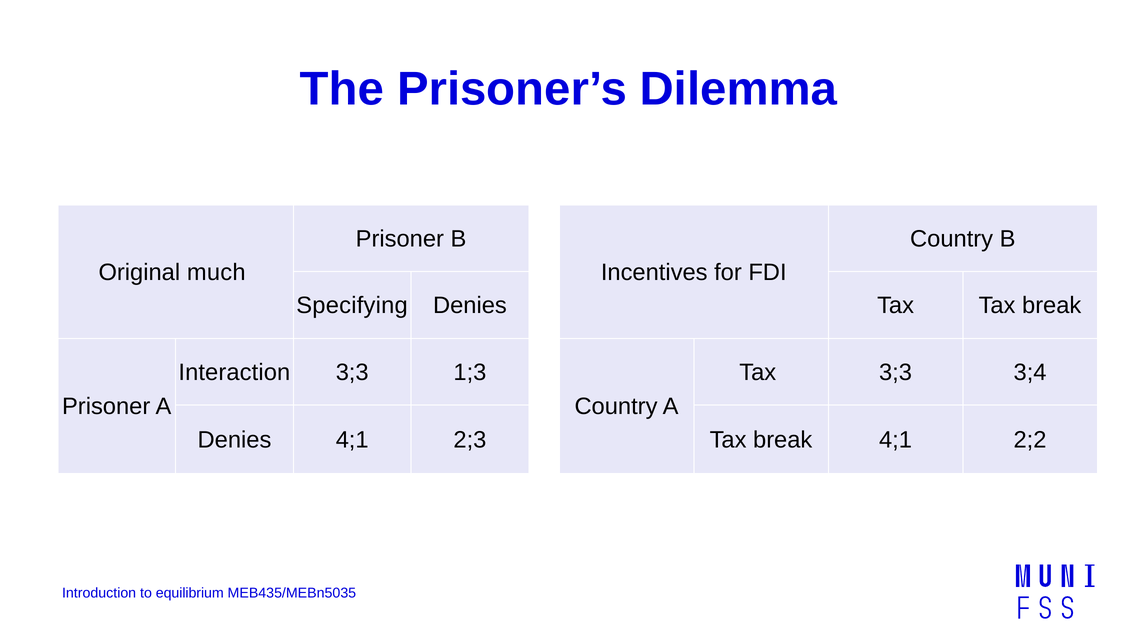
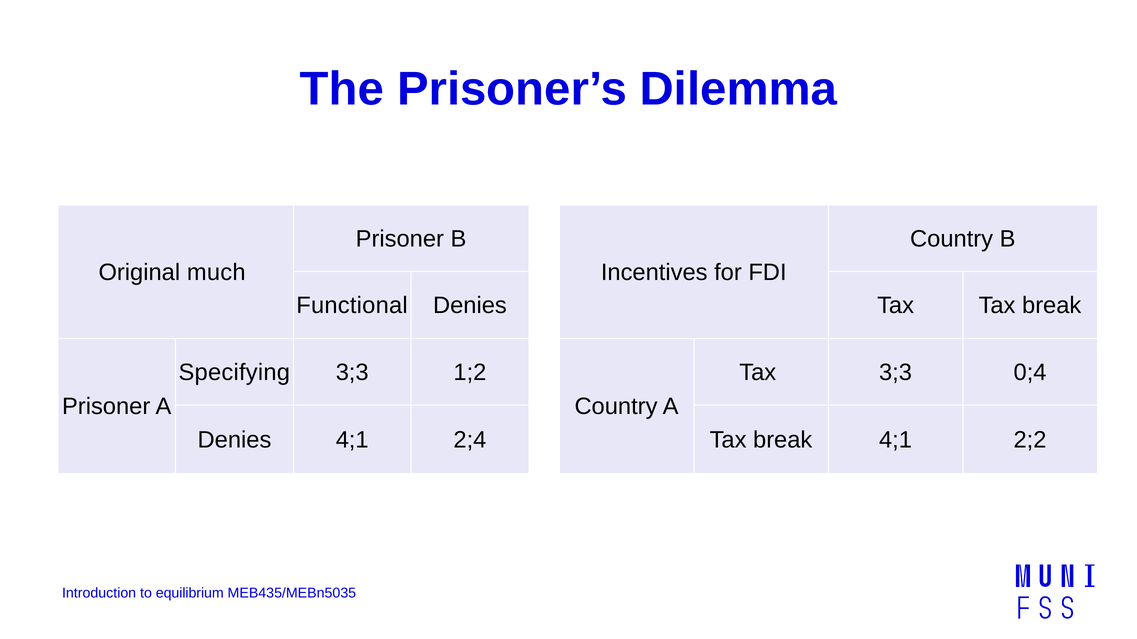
Specifying: Specifying -> Functional (352, 306)
Interaction: Interaction -> Specifying (234, 373)
1;3: 1;3 -> 1;2 (470, 373)
3;4: 3;4 -> 0;4 (1030, 373)
2;3: 2;3 -> 2;4 (470, 440)
